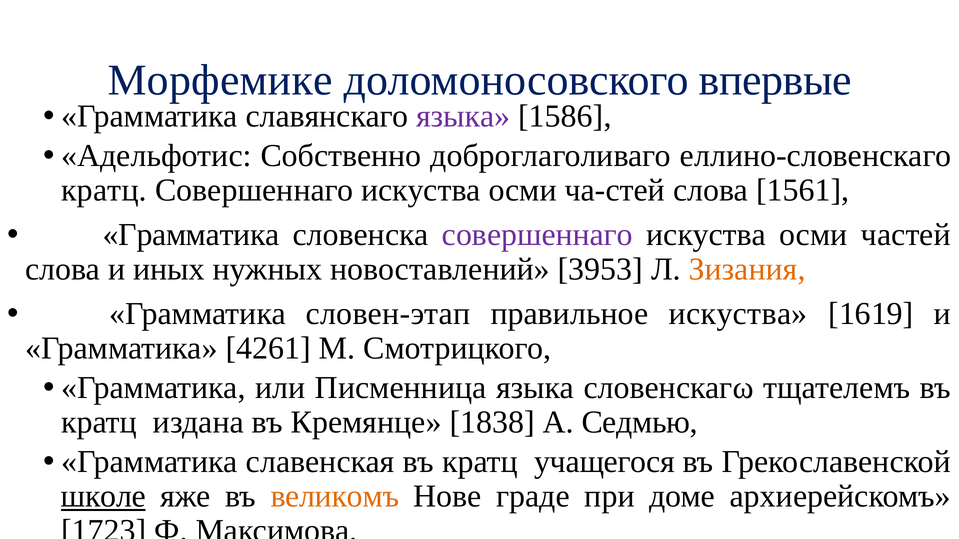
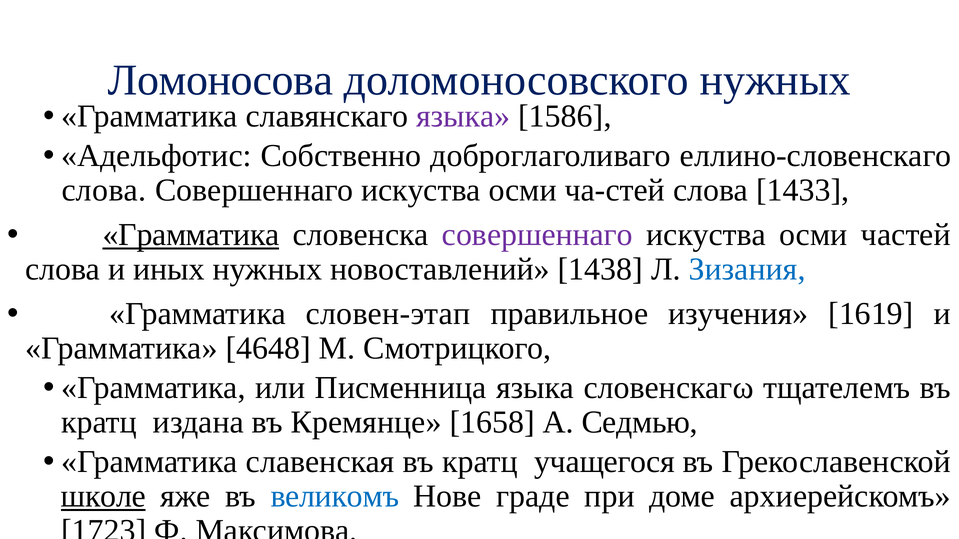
Морфемике: Морфемике -> Ломоносова (220, 81)
доломоносовского впервые: впервые -> нужных (775, 81)
кратц: кратц -> слова (104, 190)
1561: 1561 -> 1433 (803, 190)
Грамматика underline: none -> present (191, 235)
3953: 3953 -> 1438 (600, 269)
Зизания colour: orange -> blue (747, 269)
правильное искуства: искуства -> изучения (738, 314)
4261: 4261 -> 4648 (268, 348)
1838: 1838 -> 1658 (492, 423)
великомъ colour: orange -> blue (335, 497)
